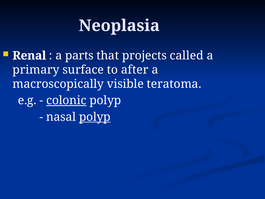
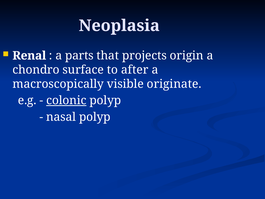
called: called -> origin (187, 56)
primary: primary -> chondro (36, 70)
teratoma: teratoma -> originate (174, 84)
polyp underline: present -> none (95, 117)
